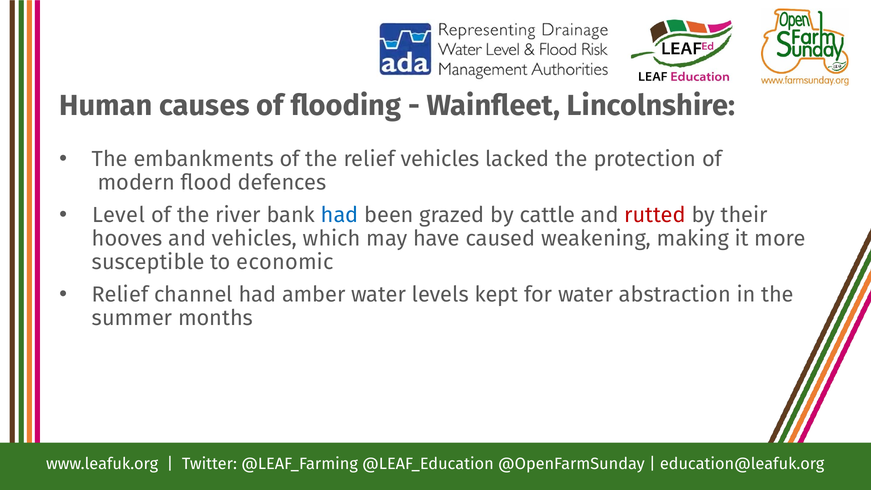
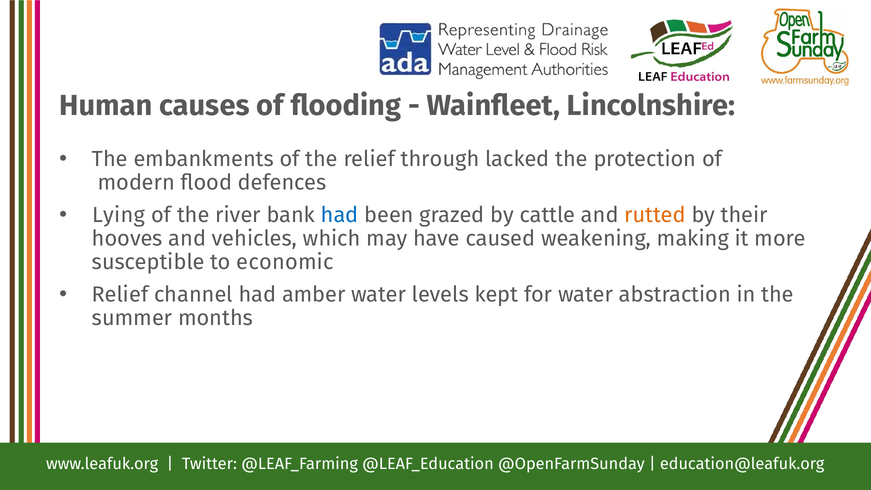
relief vehicles: vehicles -> through (440, 159)
Level: Level -> Lying (119, 215)
rutted colour: red -> orange (655, 215)
